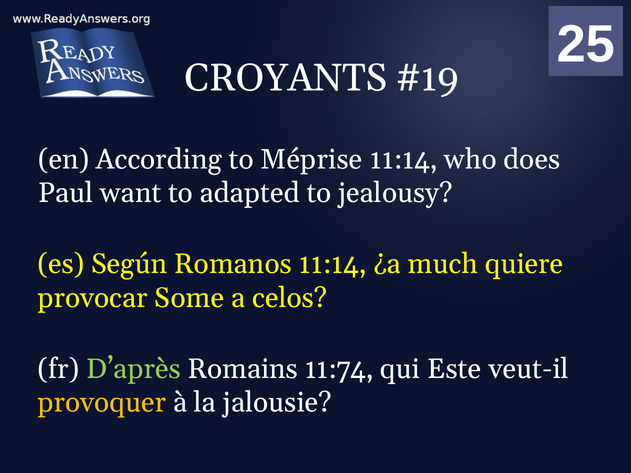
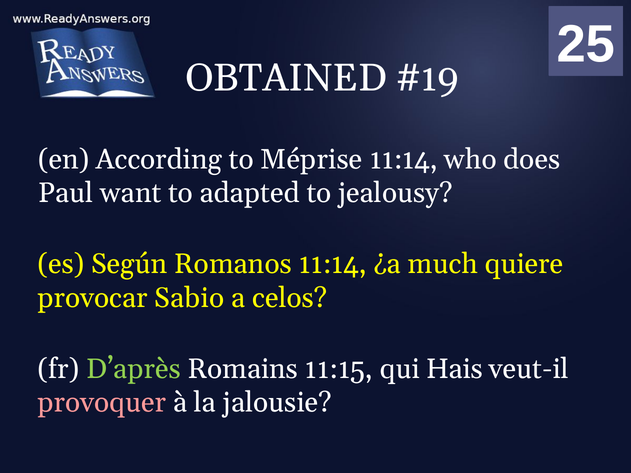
CROYANTS: CROYANTS -> OBTAINED (286, 78)
Some: Some -> Sabio (189, 298)
11:74: 11:74 -> 11:15 (339, 369)
Este: Este -> Hais (455, 369)
provoquer colour: yellow -> pink (102, 403)
